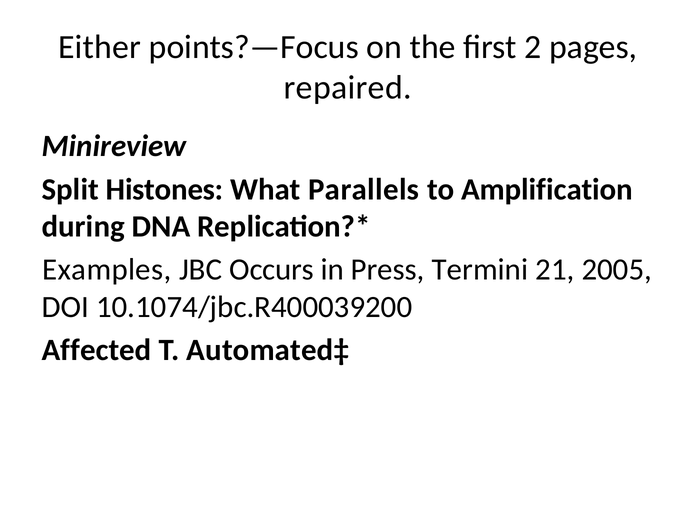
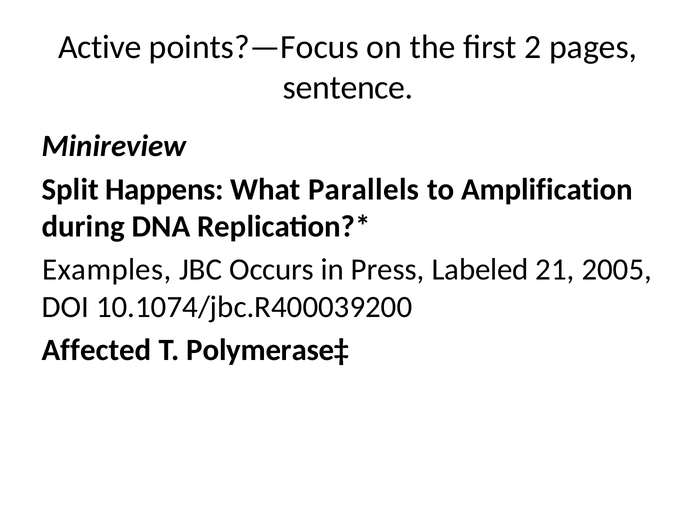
Either: Either -> Active (100, 47)
repaired: repaired -> sentence (348, 88)
Histones: Histones -> Happens (165, 189)
Termini: Termini -> Labeled (480, 270)
Automated‡: Automated‡ -> Polymerase‡ (268, 350)
